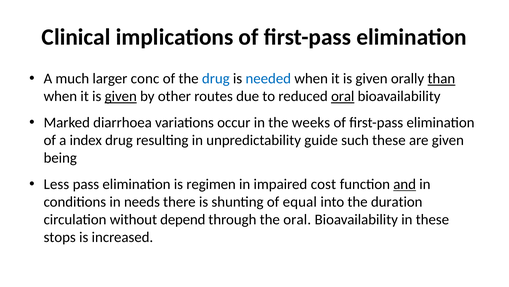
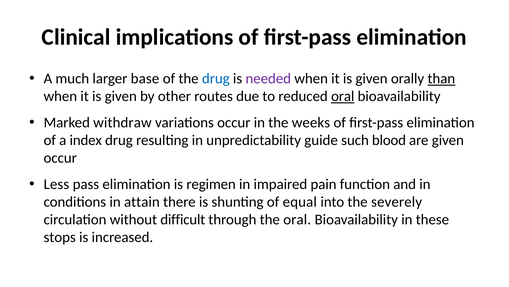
conc: conc -> base (145, 78)
needed colour: blue -> purple (268, 78)
given underline: present -> none (121, 96)
diarrhoea: diarrhoea -> withdraw (122, 122)
such these: these -> blood (389, 140)
being: being -> occur (60, 158)
cost: cost -> pain (324, 184)
and underline: present -> none (405, 184)
needs: needs -> attain (142, 202)
duration: duration -> severely (397, 202)
depend: depend -> difficult (183, 219)
